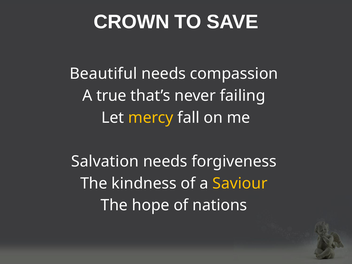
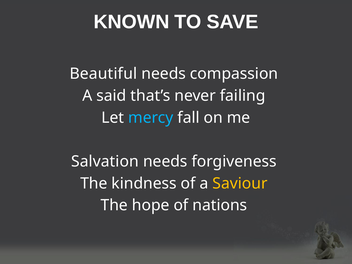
CROWN: CROWN -> KNOWN (131, 22)
true: true -> said (111, 96)
mercy colour: yellow -> light blue (151, 118)
